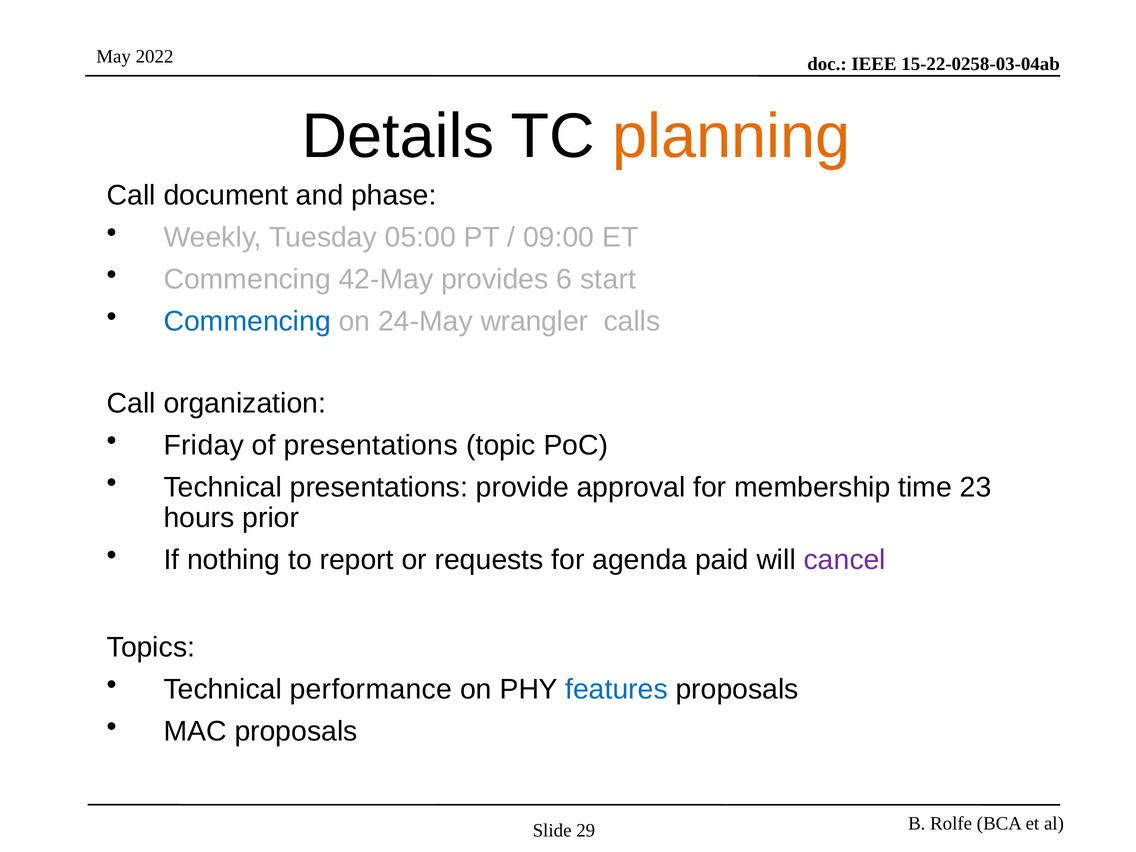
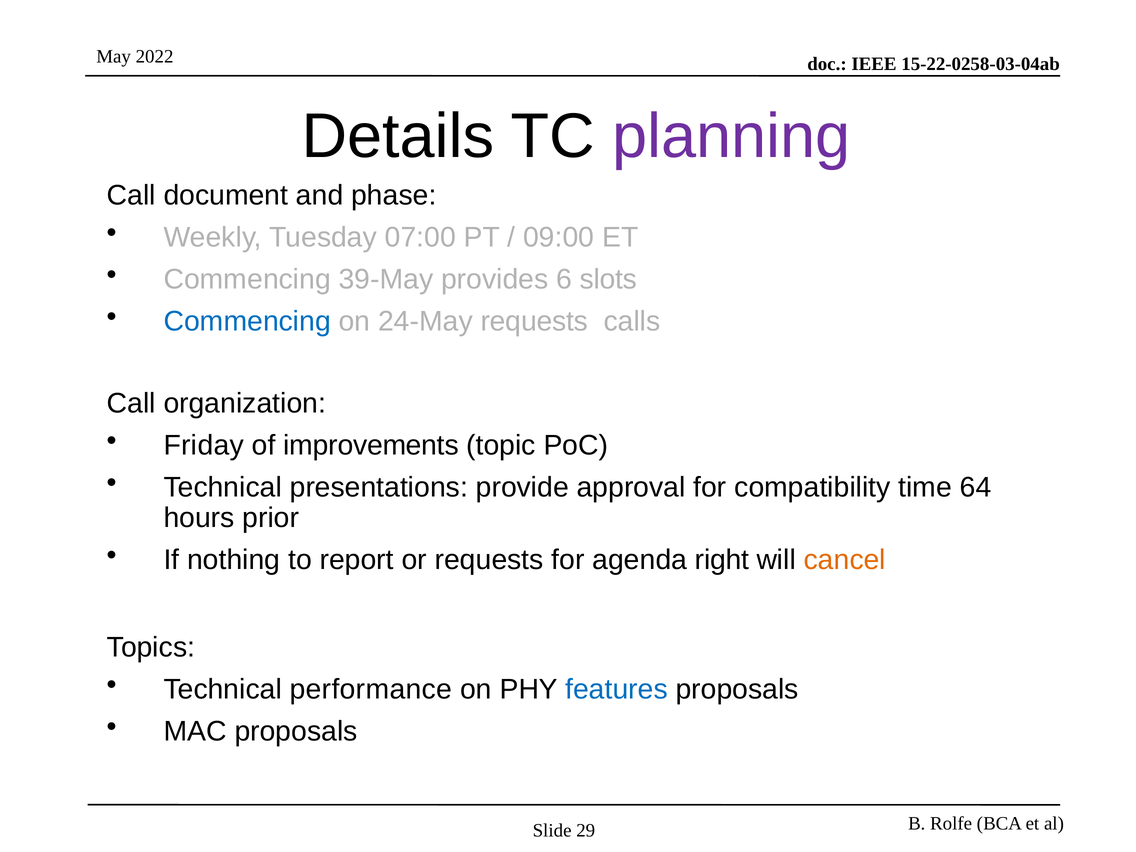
planning colour: orange -> purple (731, 136)
05:00: 05:00 -> 07:00 (420, 237)
42-May: 42-May -> 39-May (386, 279)
start: start -> slots (608, 279)
24-May wrangler: wrangler -> requests (534, 321)
of presentations: presentations -> improvements (371, 445)
membership: membership -> compatibility (812, 487)
23: 23 -> 64 (976, 487)
paid: paid -> right (722, 560)
cancel colour: purple -> orange (845, 560)
